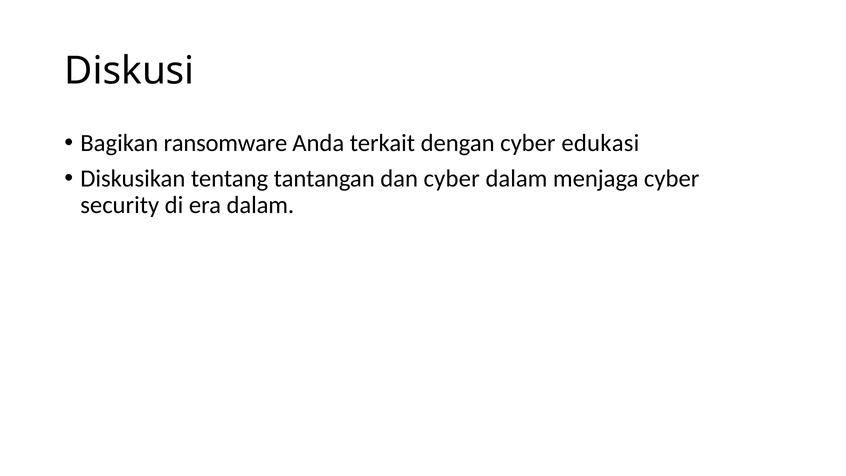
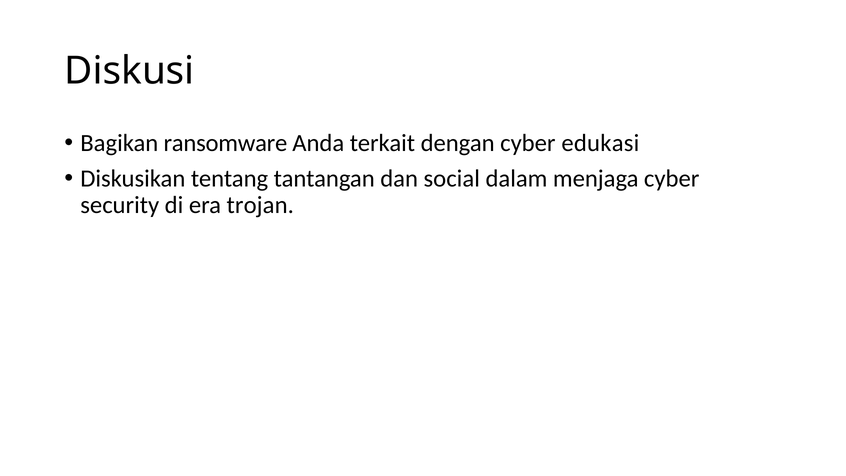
dan cyber: cyber -> social (452, 179)
era dalam: dalam -> trojan (260, 205)
